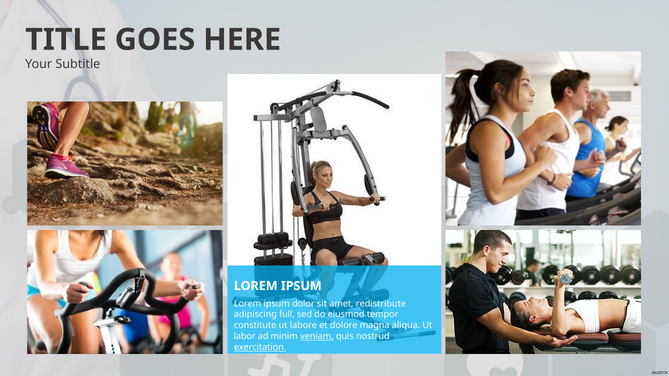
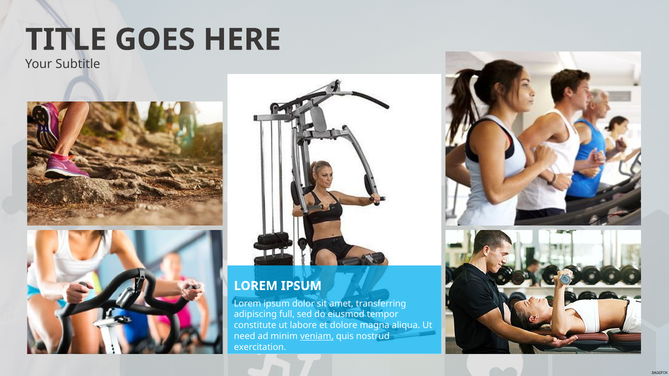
redistribute: redistribute -> transferring (381, 304)
labor: labor -> need (245, 337)
exercitation underline: present -> none (260, 347)
